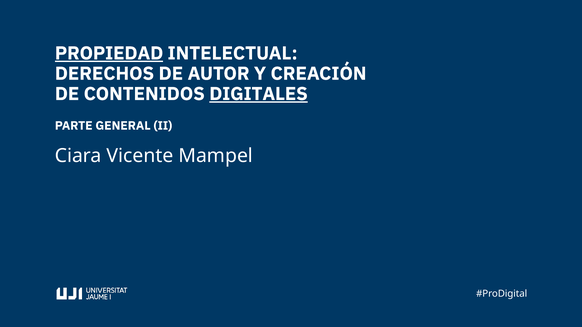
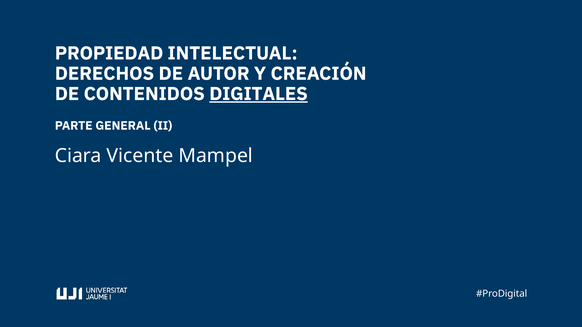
PROPIEDAD underline: present -> none (109, 53)
